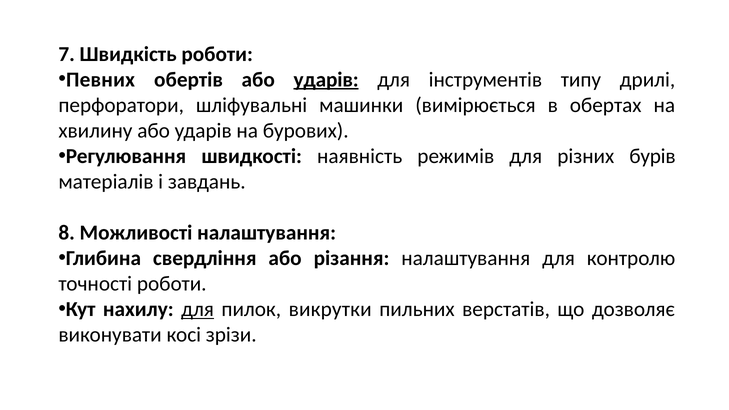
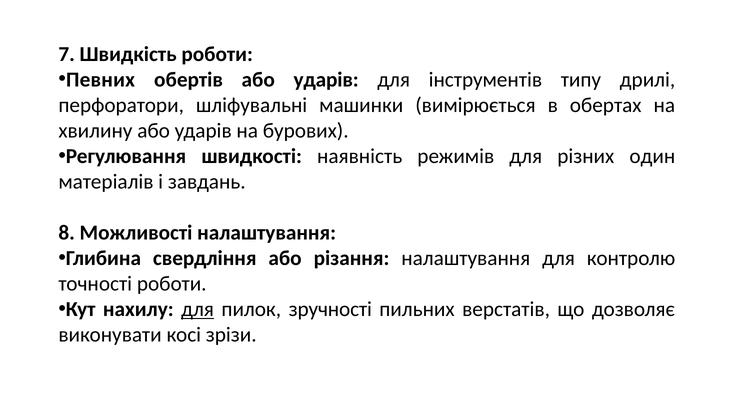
ударів underline: present -> none (326, 80)
бурів: бурів -> один (652, 156)
викрутки: викрутки -> зручності (330, 309)
